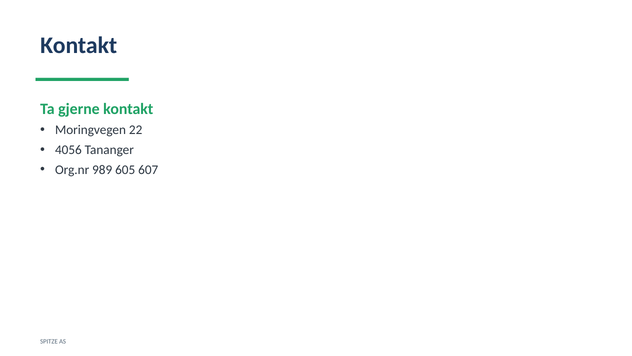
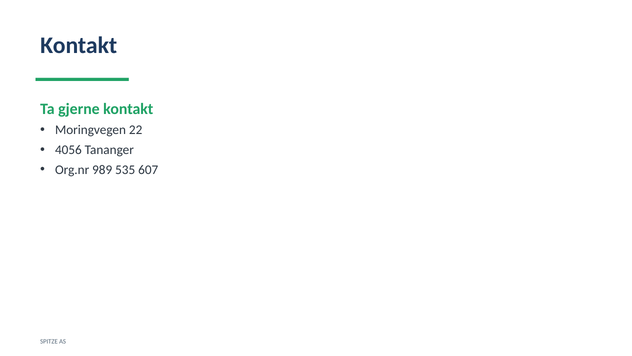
605: 605 -> 535 (125, 169)
